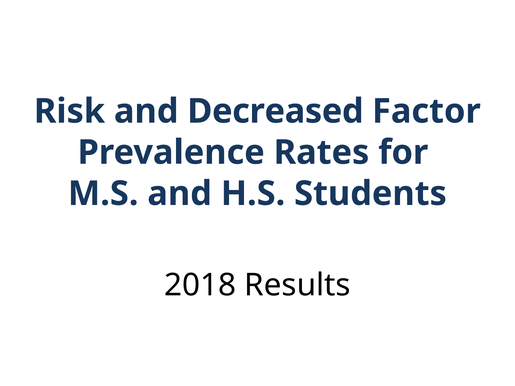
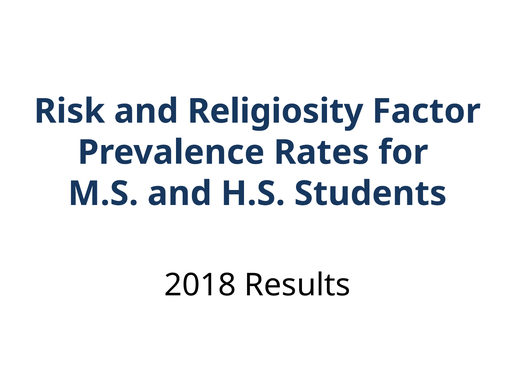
Decreased: Decreased -> Religiosity (275, 111)
